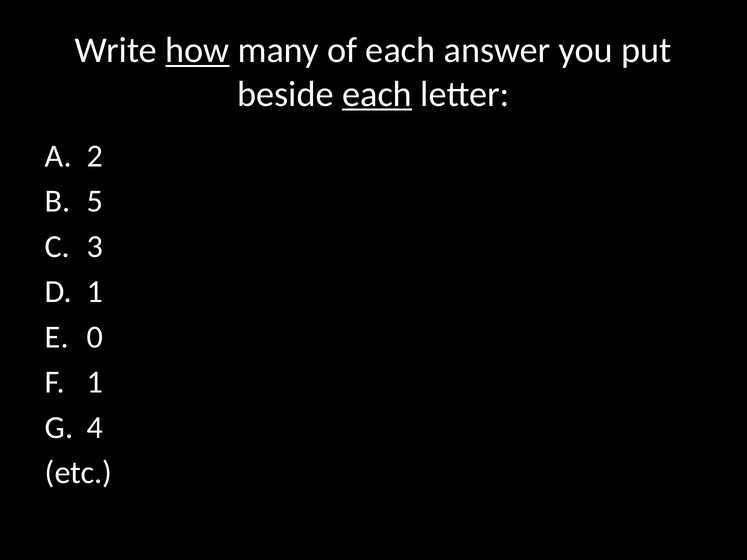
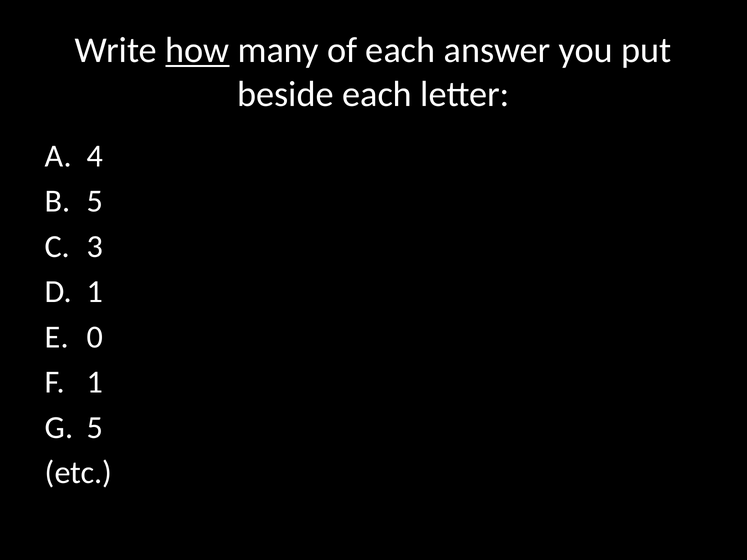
each underline: present -> none (377, 94)
2: 2 -> 4 (95, 156)
4: 4 -> 5 (95, 428)
